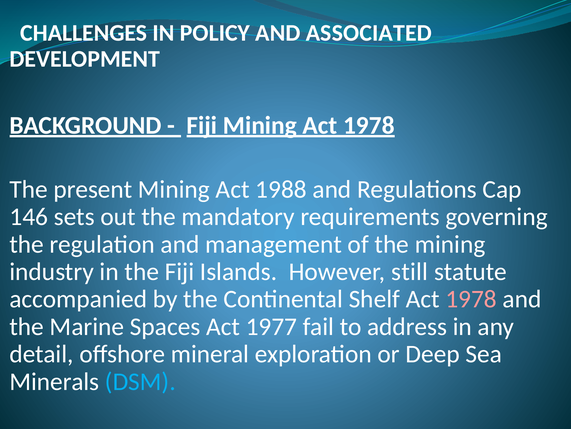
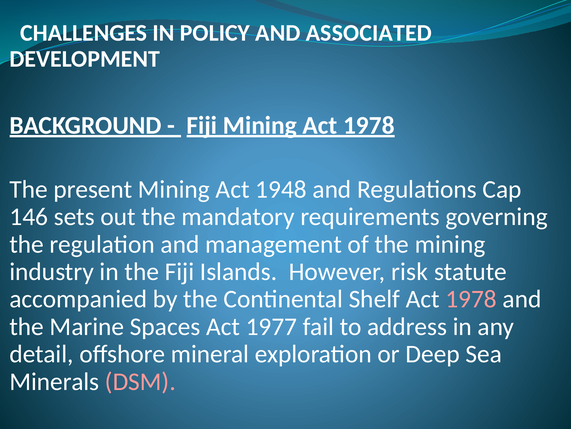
1988: 1988 -> 1948 (281, 189)
still: still -> risk (410, 271)
DSM colour: light blue -> pink (140, 381)
